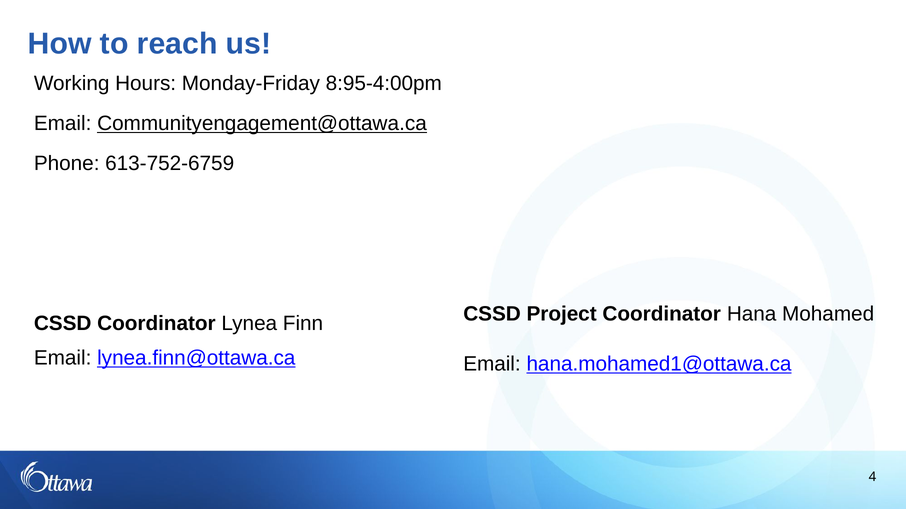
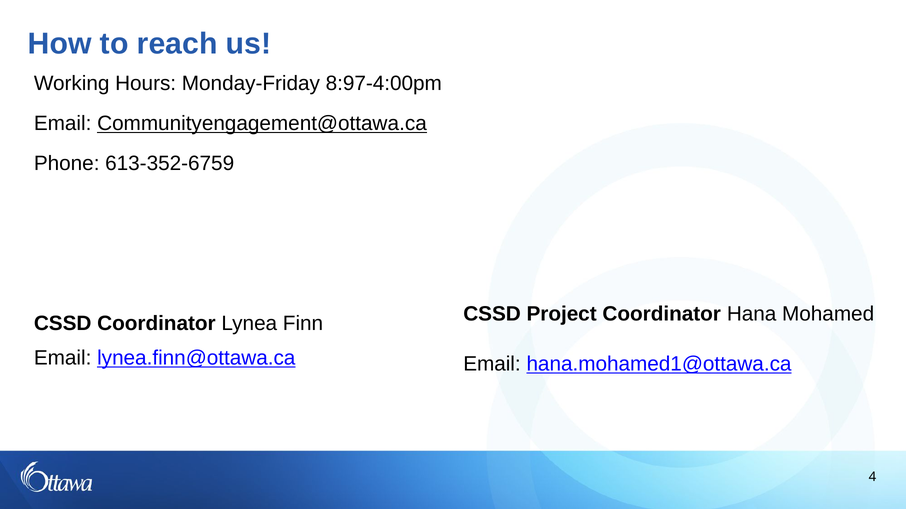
8:95-4:00pm: 8:95-4:00pm -> 8:97-4:00pm (384, 84)
613-752-6759: 613-752-6759 -> 613-352-6759 (170, 164)
